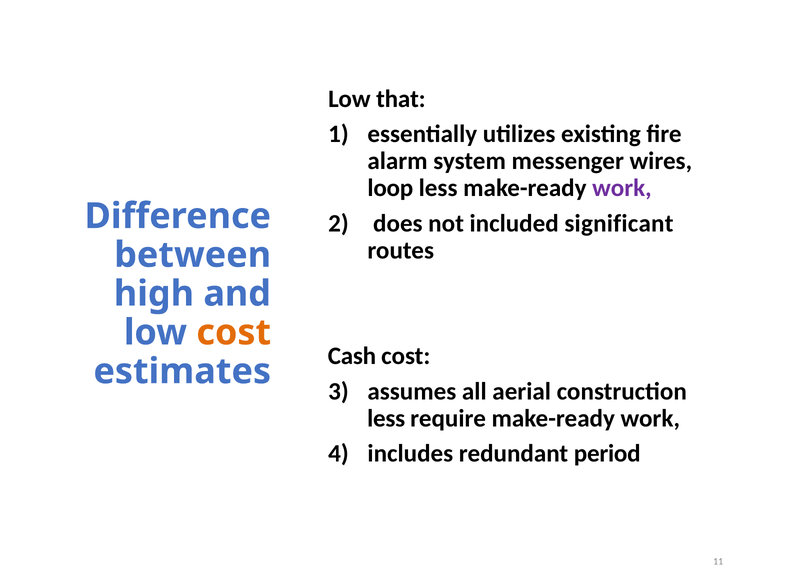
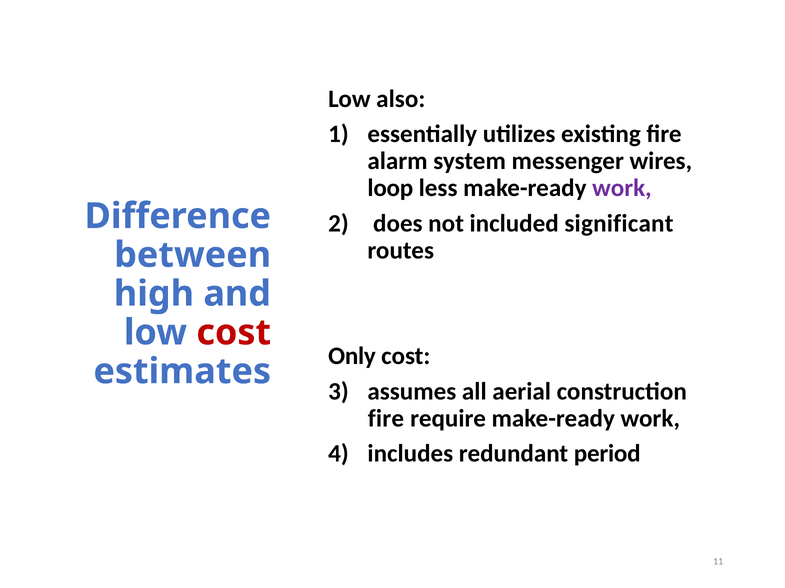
that: that -> also (401, 99)
cost colour: orange -> red (234, 333)
Cash: Cash -> Only (352, 357)
less: less -> fire (386, 419)
